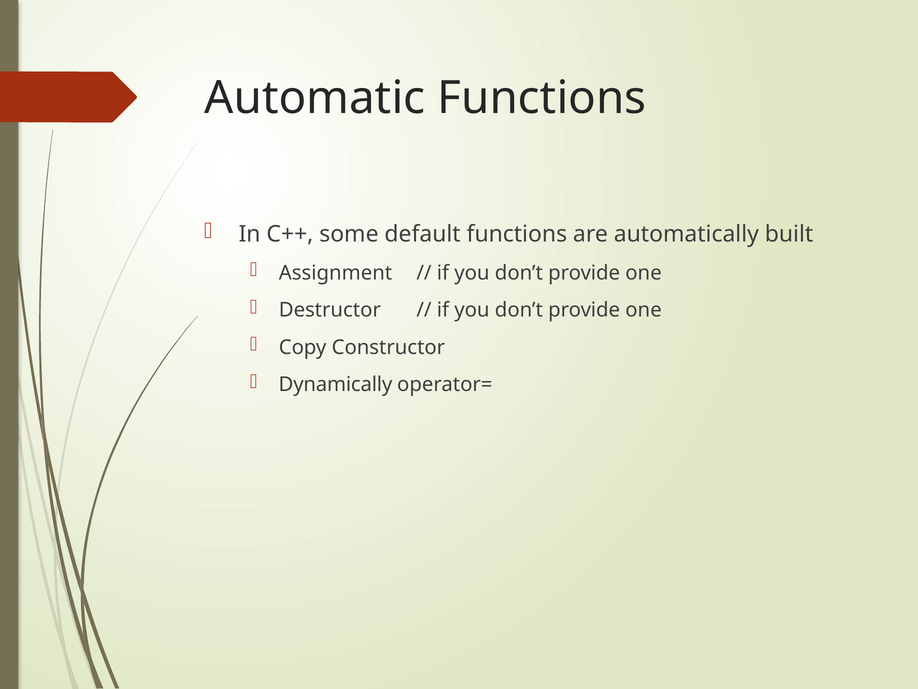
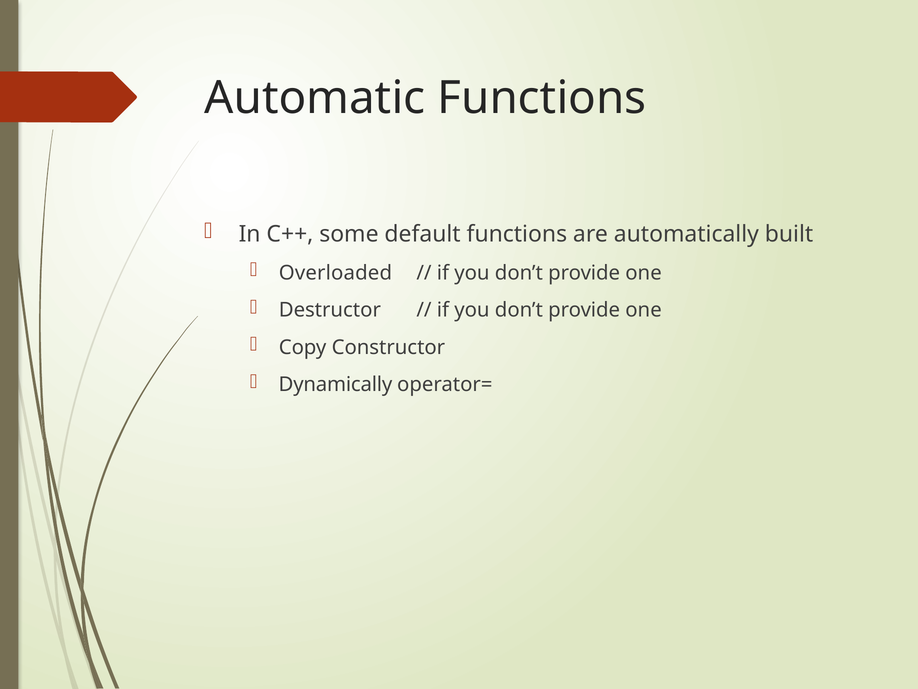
Assignment: Assignment -> Overloaded (335, 273)
